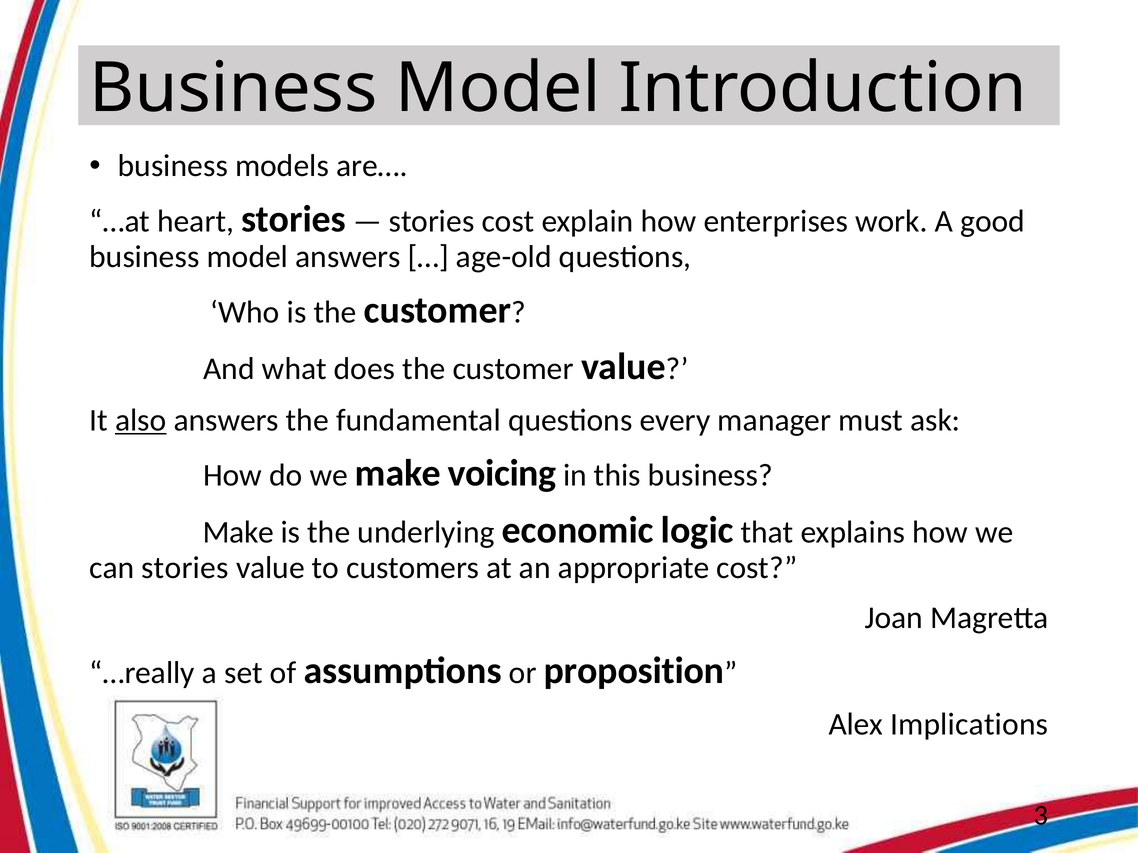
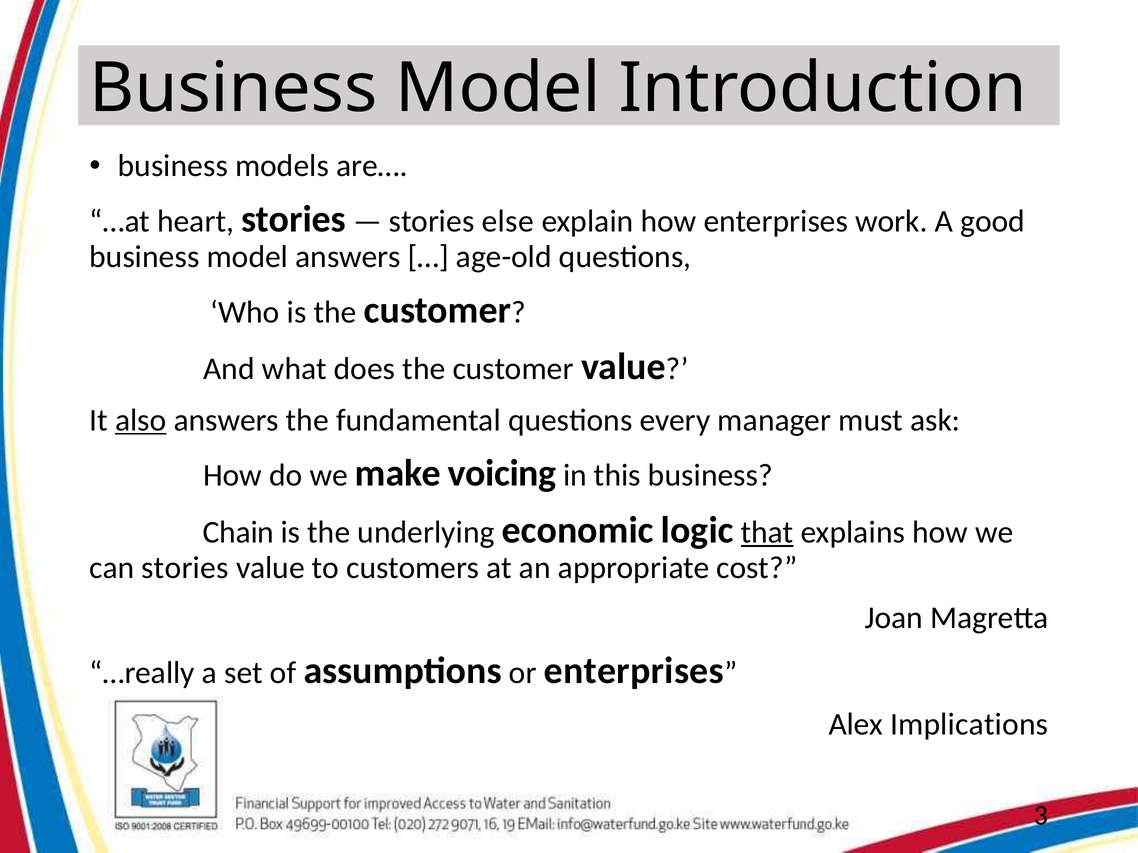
stories cost: cost -> else (508, 221)
Make: Make -> Chain (238, 533)
that underline: none -> present (767, 533)
or proposition: proposition -> enterprises (634, 671)
